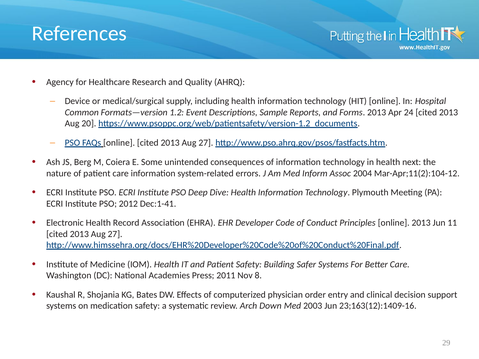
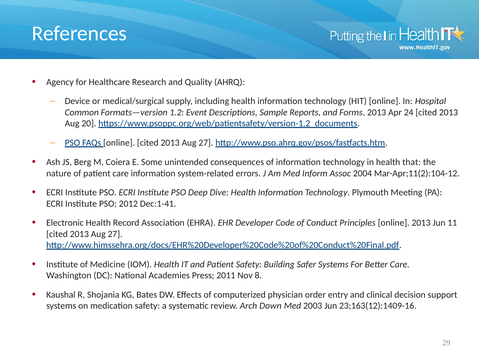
next: next -> that (412, 162)
